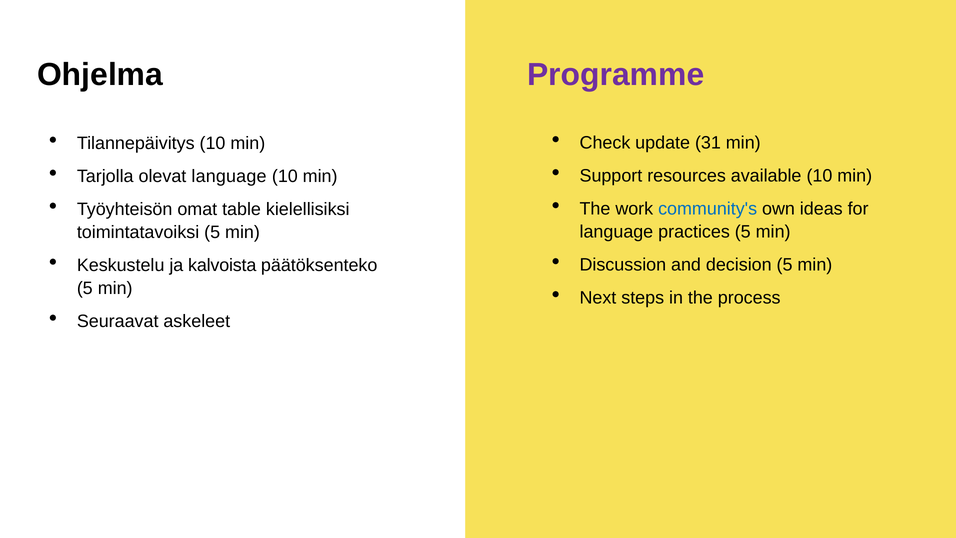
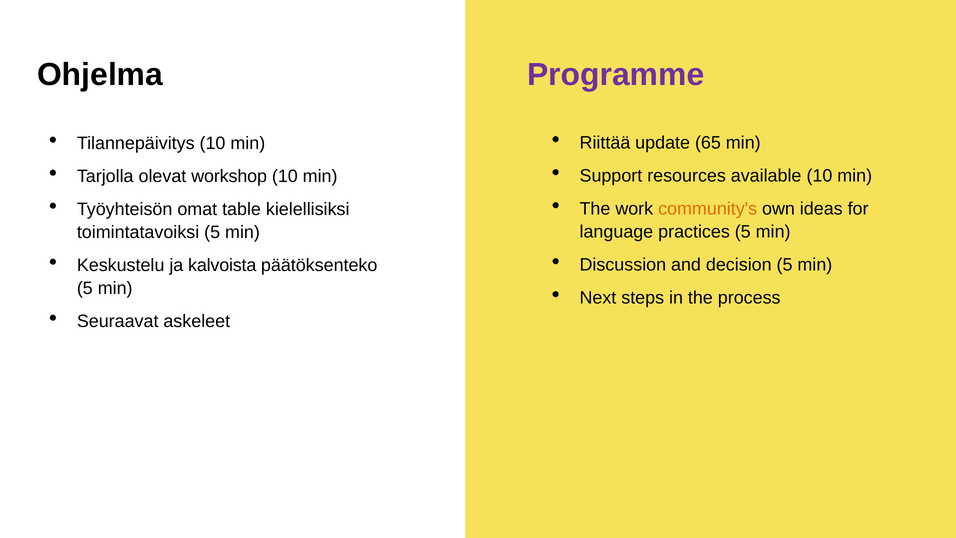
Check: Check -> Riittää (605, 143)
31: 31 -> 65 (708, 143)
olevat language: language -> workshop (229, 176)
community's colour: blue -> orange (708, 209)
